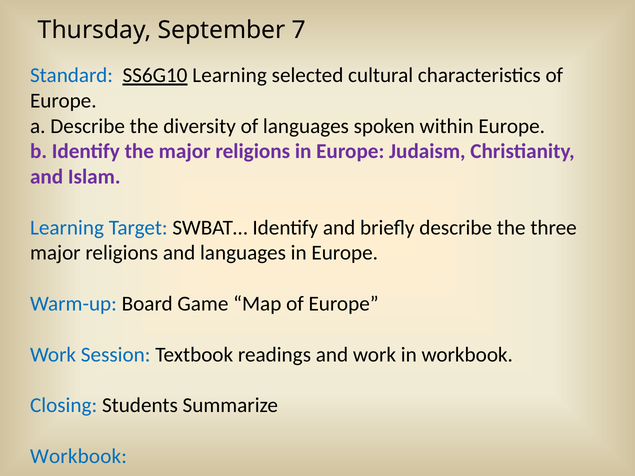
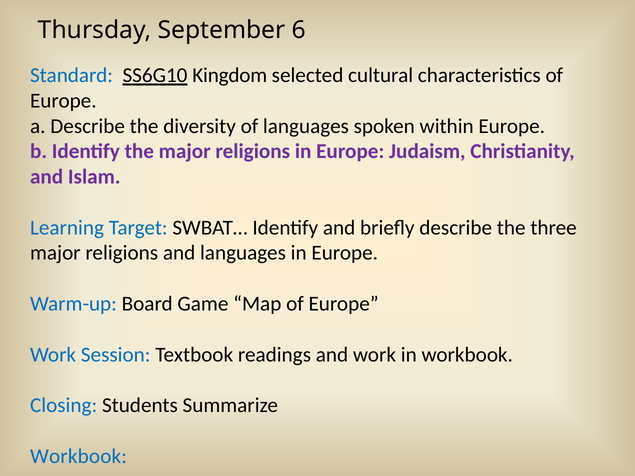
7: 7 -> 6 (299, 30)
SS6G10 Learning: Learning -> Kingdom (230, 75)
